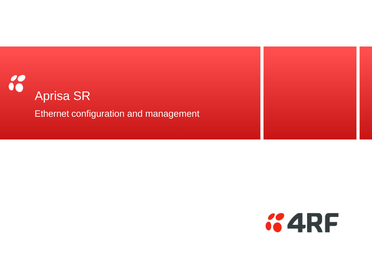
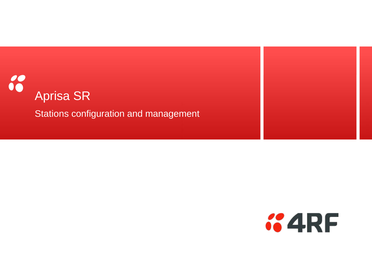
Ethernet: Ethernet -> Stations (52, 114)
